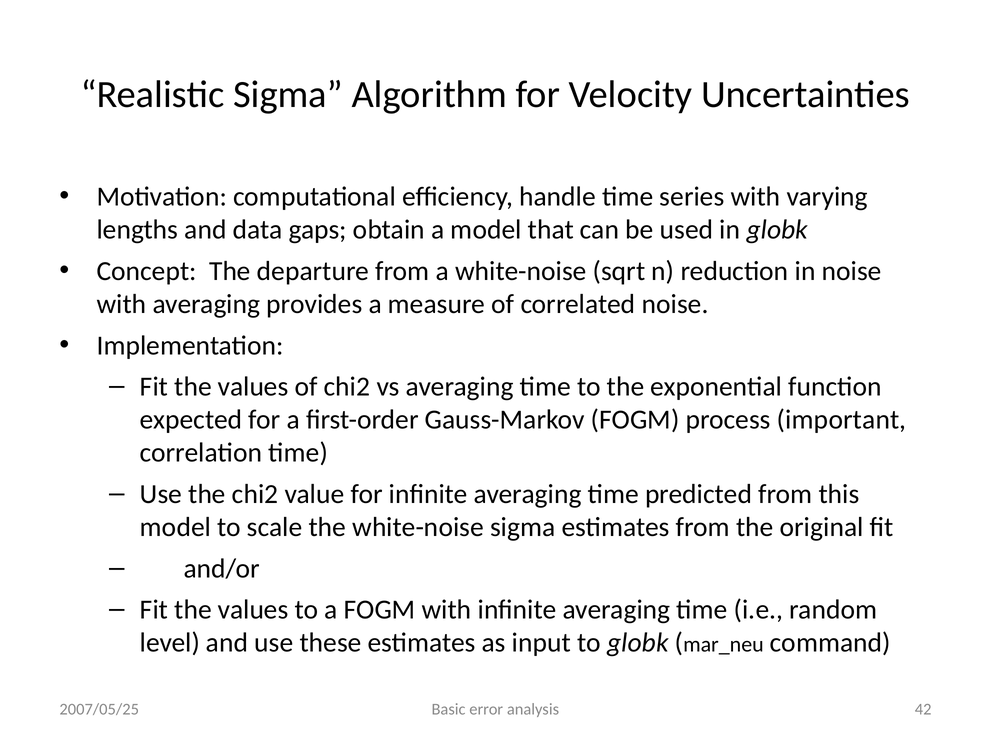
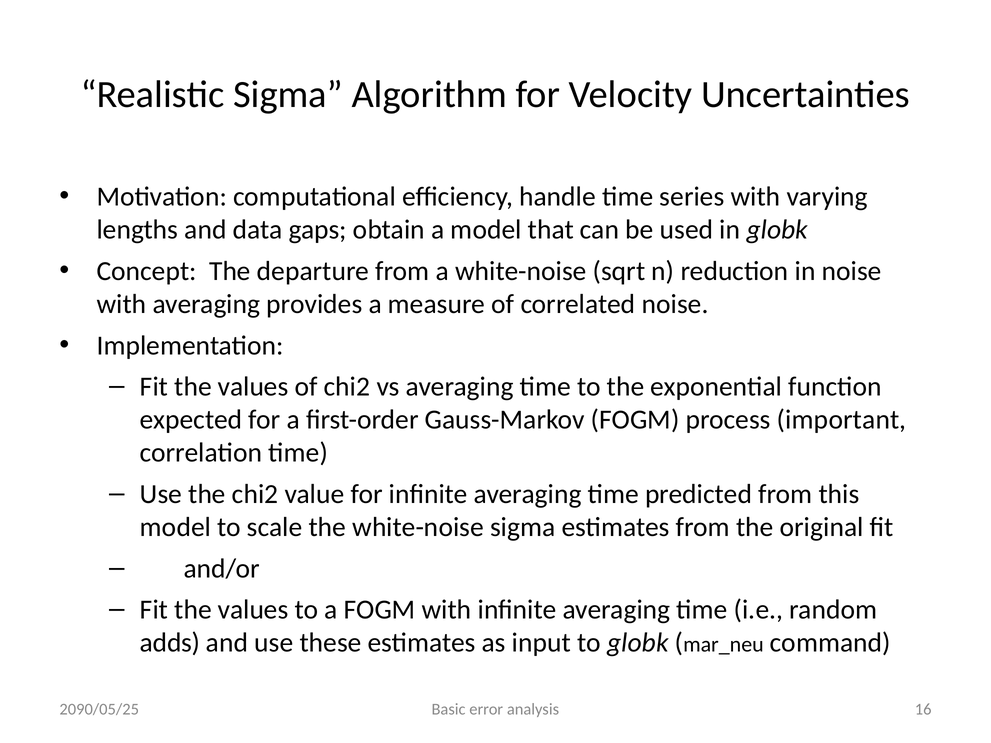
level: level -> adds (170, 643)
42: 42 -> 16 (923, 710)
2007/05/25: 2007/05/25 -> 2090/05/25 (99, 710)
